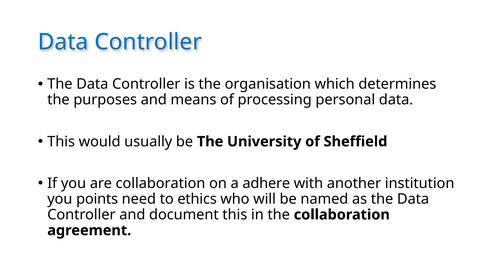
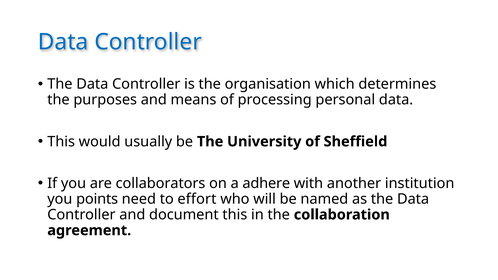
are collaboration: collaboration -> collaborators (160, 183)
ethics: ethics -> effort (197, 199)
